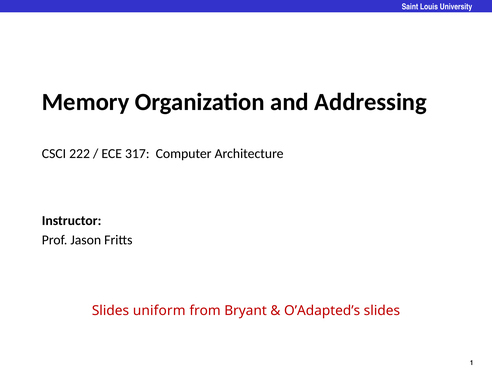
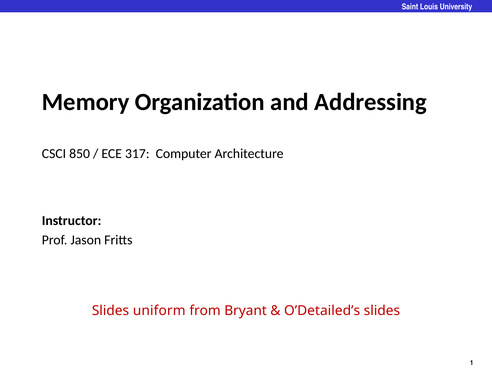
222: 222 -> 850 (80, 154)
O’Adapted’s: O’Adapted’s -> O’Detailed’s (322, 311)
